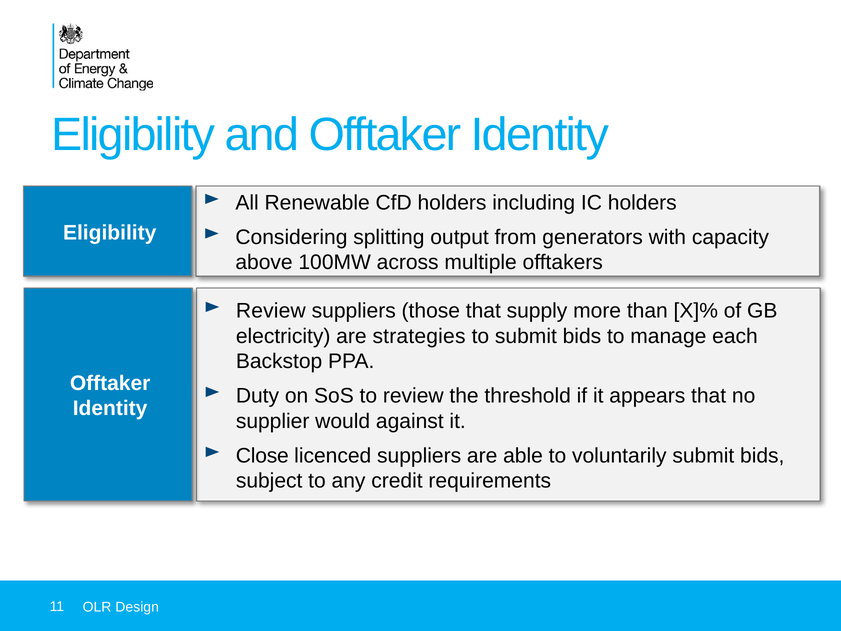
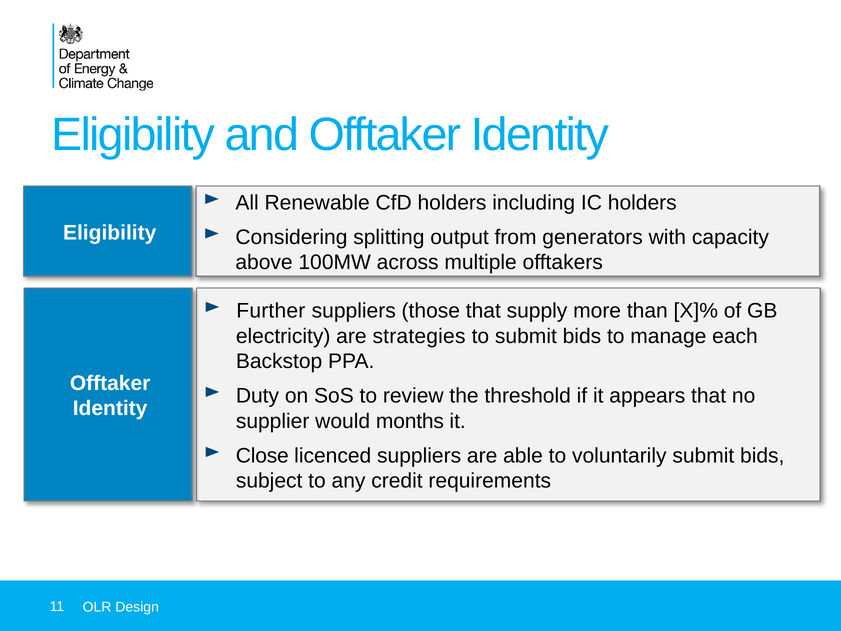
Review: Review -> Further (271, 311)
against: against -> months (410, 421)
